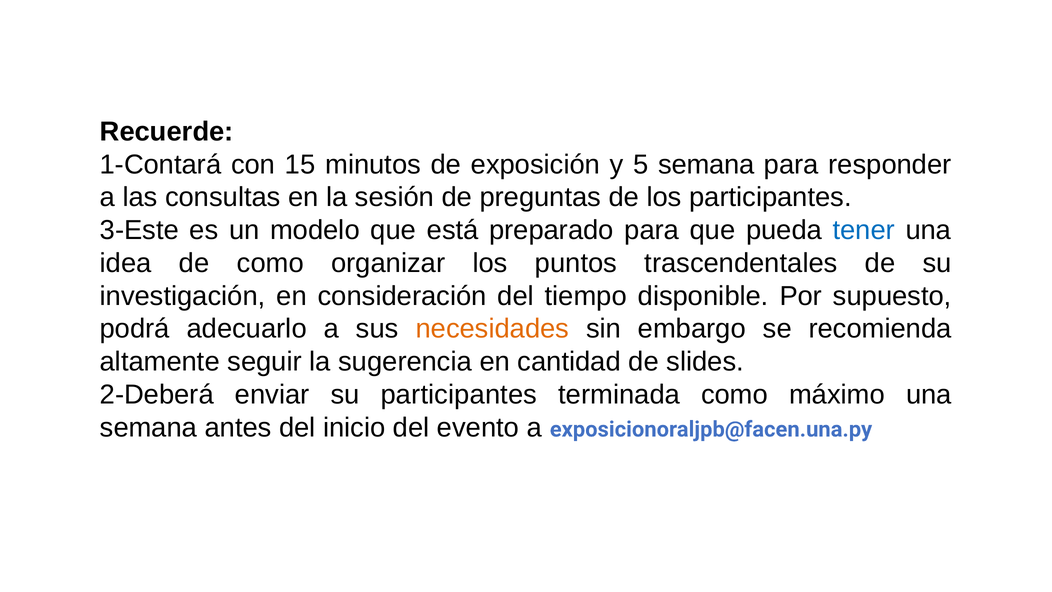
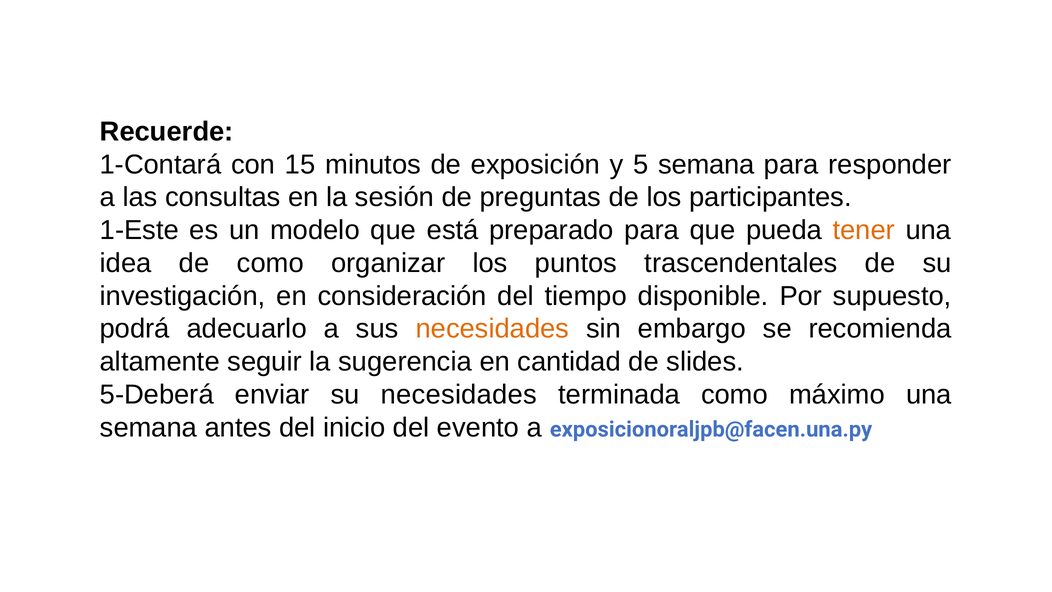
3-Este: 3-Este -> 1-Este (139, 230)
tener colour: blue -> orange (864, 230)
2-Deberá: 2-Deberá -> 5-Deberá (157, 394)
su participantes: participantes -> necesidades (459, 394)
